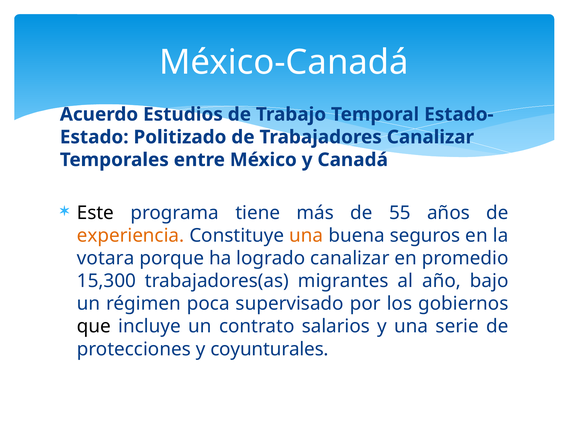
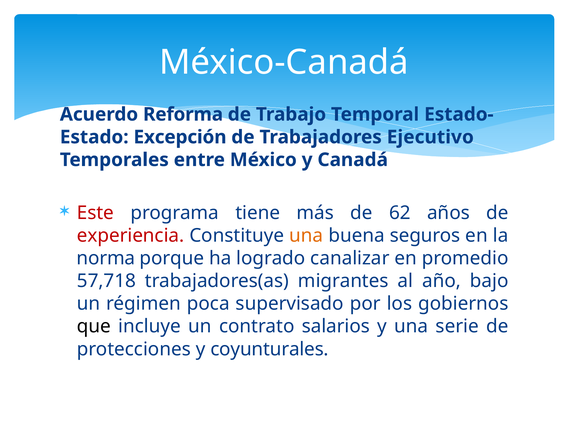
Estudios: Estudios -> Reforma (183, 114)
Politizado: Politizado -> Excepción (180, 137)
Trabajadores Canalizar: Canalizar -> Ejecutivo (430, 137)
Este colour: black -> red (95, 213)
55: 55 -> 62 (400, 213)
experiencia colour: orange -> red (131, 236)
votara: votara -> norma (106, 258)
15,300: 15,300 -> 57,718 (106, 281)
